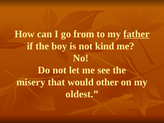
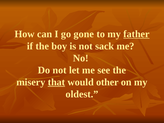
from: from -> gone (84, 34)
kind: kind -> sack (105, 46)
that underline: none -> present (56, 82)
